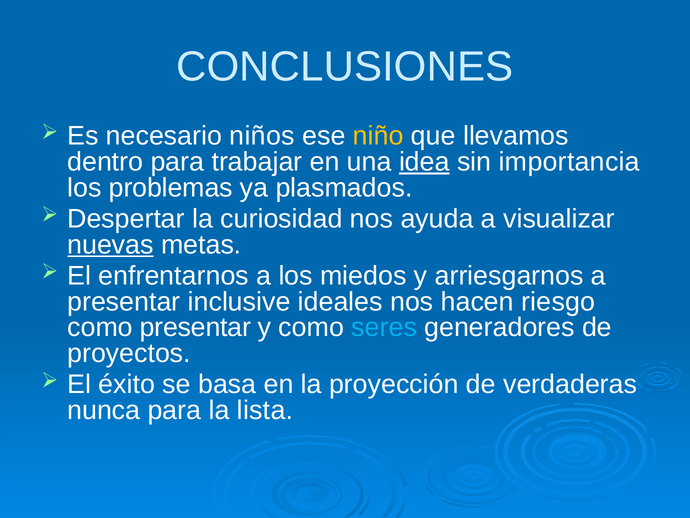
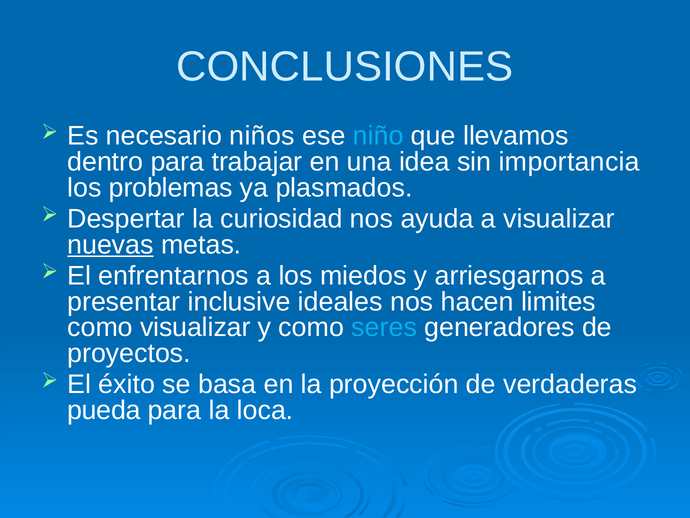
niño colour: yellow -> light blue (378, 136)
idea underline: present -> none (424, 162)
riesgo: riesgo -> limites (558, 301)
como presentar: presentar -> visualizar (195, 327)
nunca: nunca -> pueda (104, 410)
lista: lista -> loca (265, 410)
